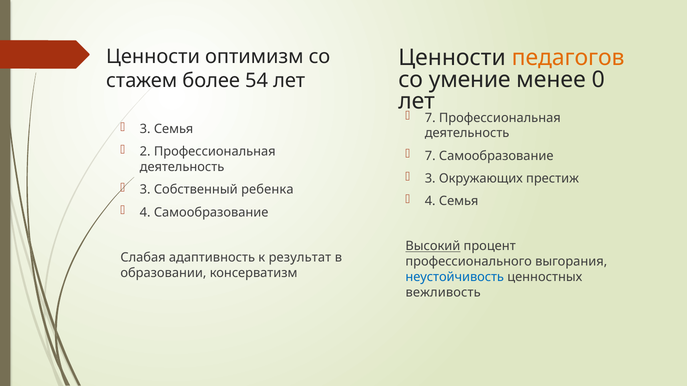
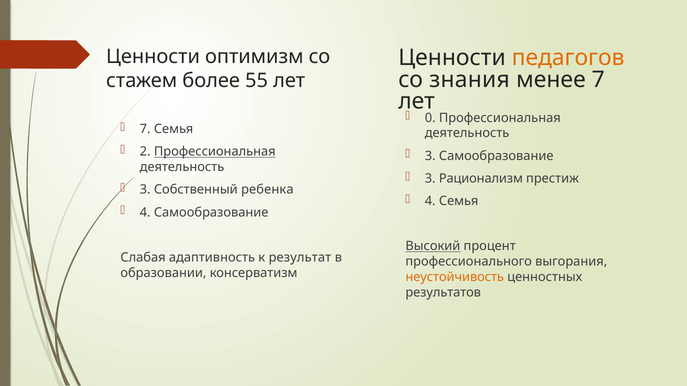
умение: умение -> знания (469, 80)
менее 0: 0 -> 7 (598, 80)
54: 54 -> 55 (257, 81)
7: 7 -> 0 (430, 118)
3: 3 -> 7 (145, 129)
Профессиональная underline: none -> present (215, 152)
7: 7 -> 3 (430, 156)
Окружающих: Окружающих -> Рационализм (481, 179)
неустойчивость colour: blue -> orange (455, 277)
вежливость: вежливость -> результатов (443, 293)
